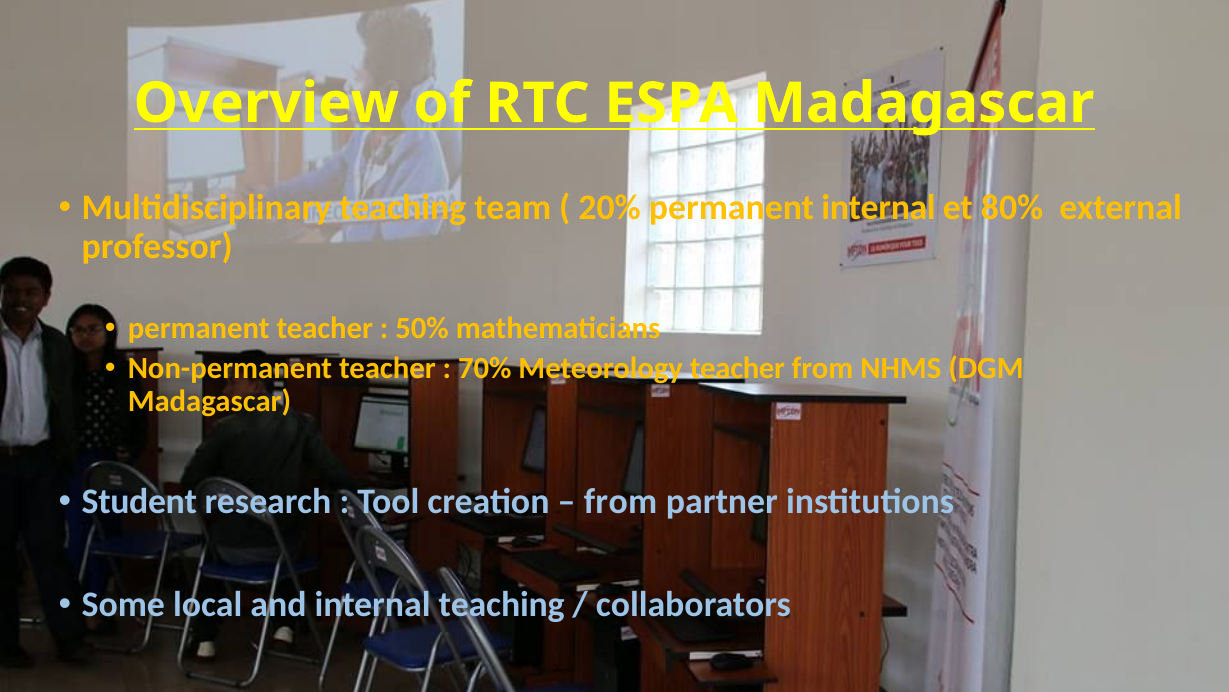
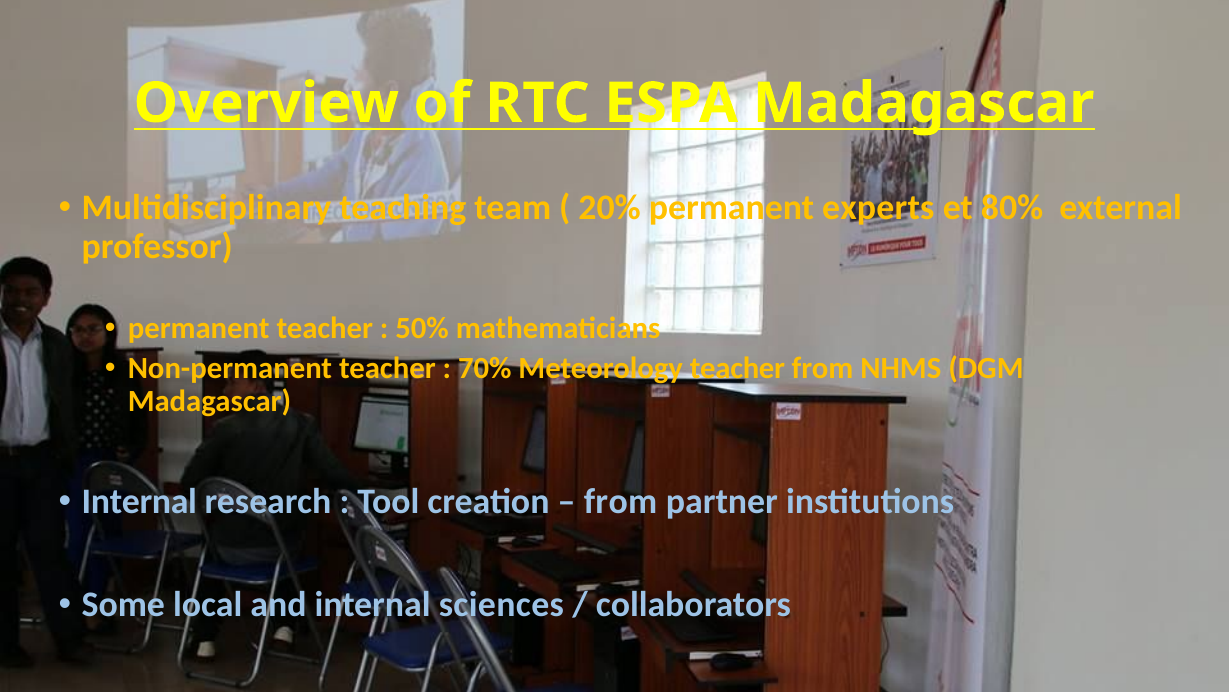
permanent internal: internal -> experts (878, 208)
Student: Student -> Internal (139, 501)
internal teaching: teaching -> sciences (501, 604)
